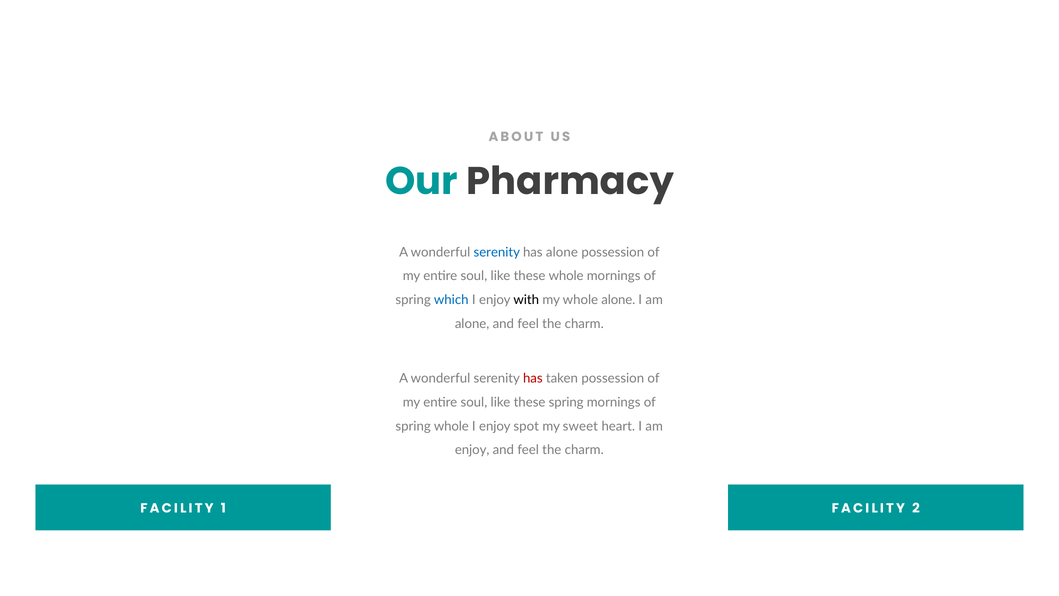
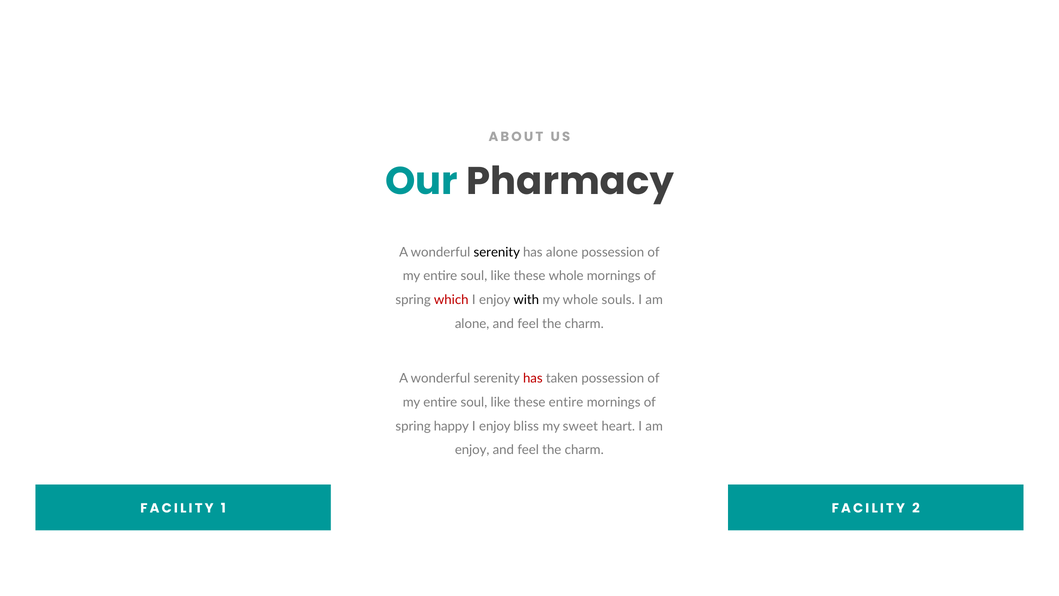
serenity colour: blue -> black (497, 252)
which colour: blue -> red (451, 300)
whole alone: alone -> souls (618, 300)
these spring: spring -> entire (566, 402)
spring whole: whole -> happy (451, 426)
spot: spot -> bliss (526, 426)
